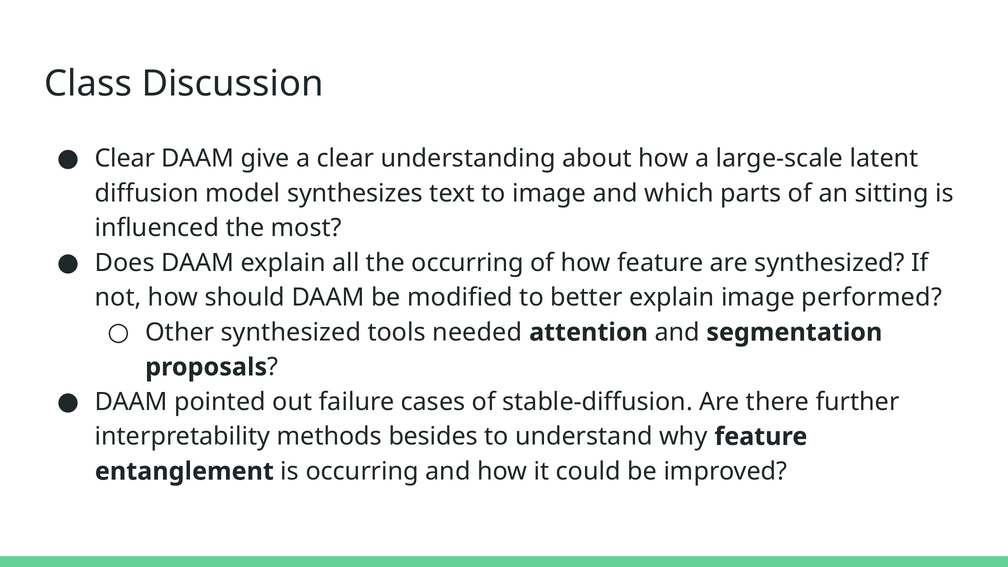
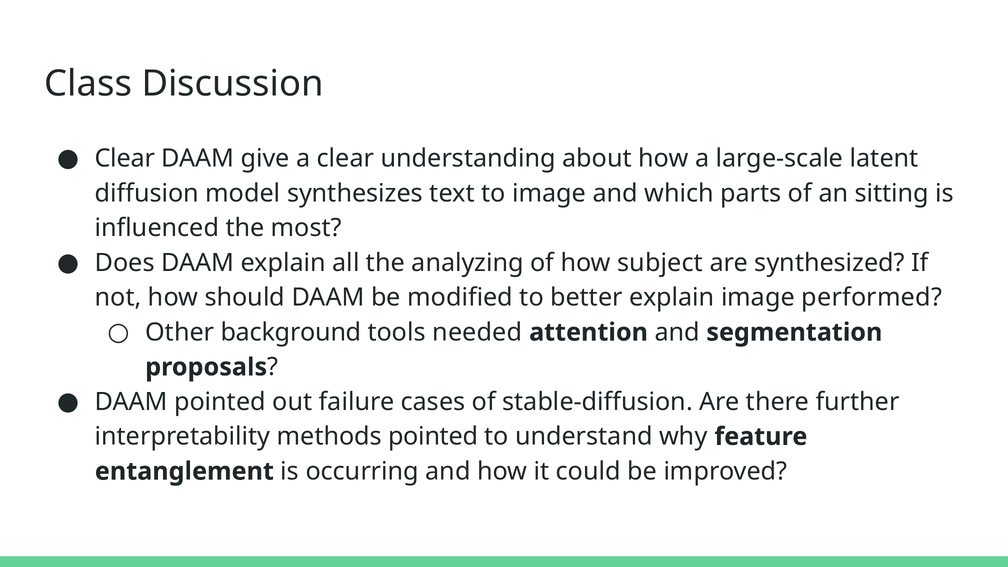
the occurring: occurring -> analyzing (468, 263)
how feature: feature -> subject (660, 263)
Other synthesized: synthesized -> background (291, 332)
methods besides: besides -> pointed (433, 437)
